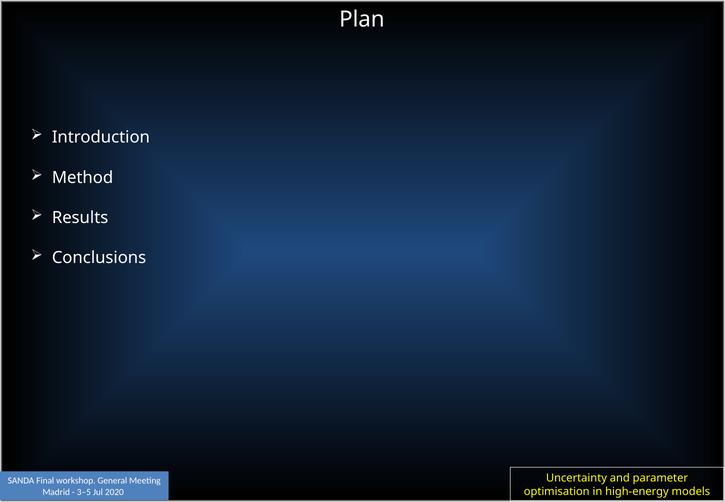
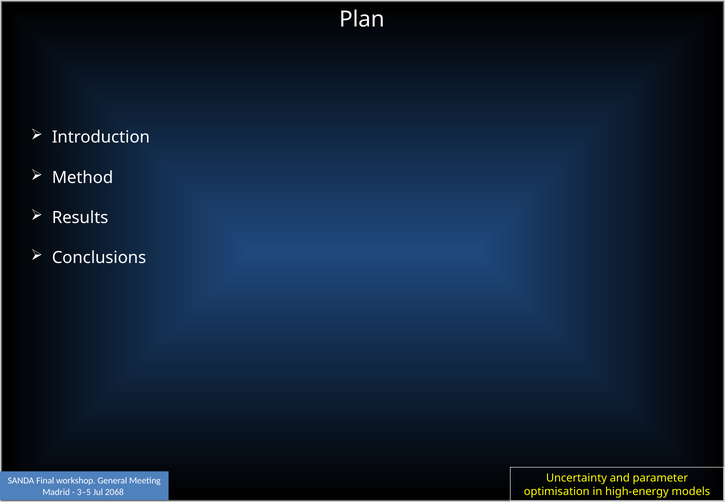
2020: 2020 -> 2068 (114, 492)
